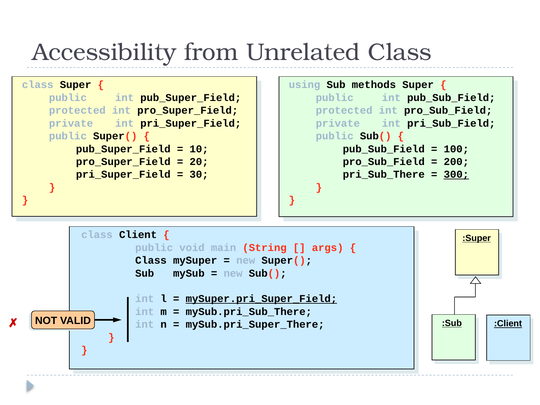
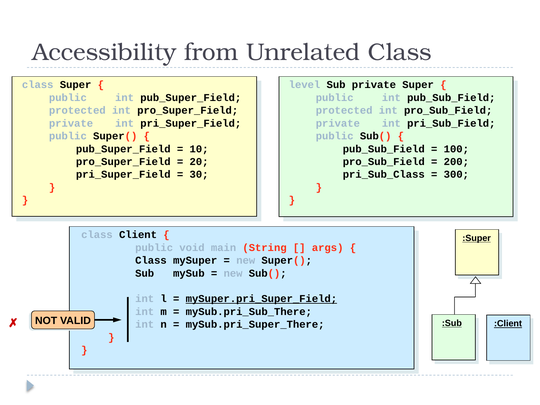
using: using -> level (304, 85)
Sub methods: methods -> private (374, 85)
pri_Sub_There: pri_Sub_There -> pri_Sub_Class (384, 175)
300 underline: present -> none (456, 175)
